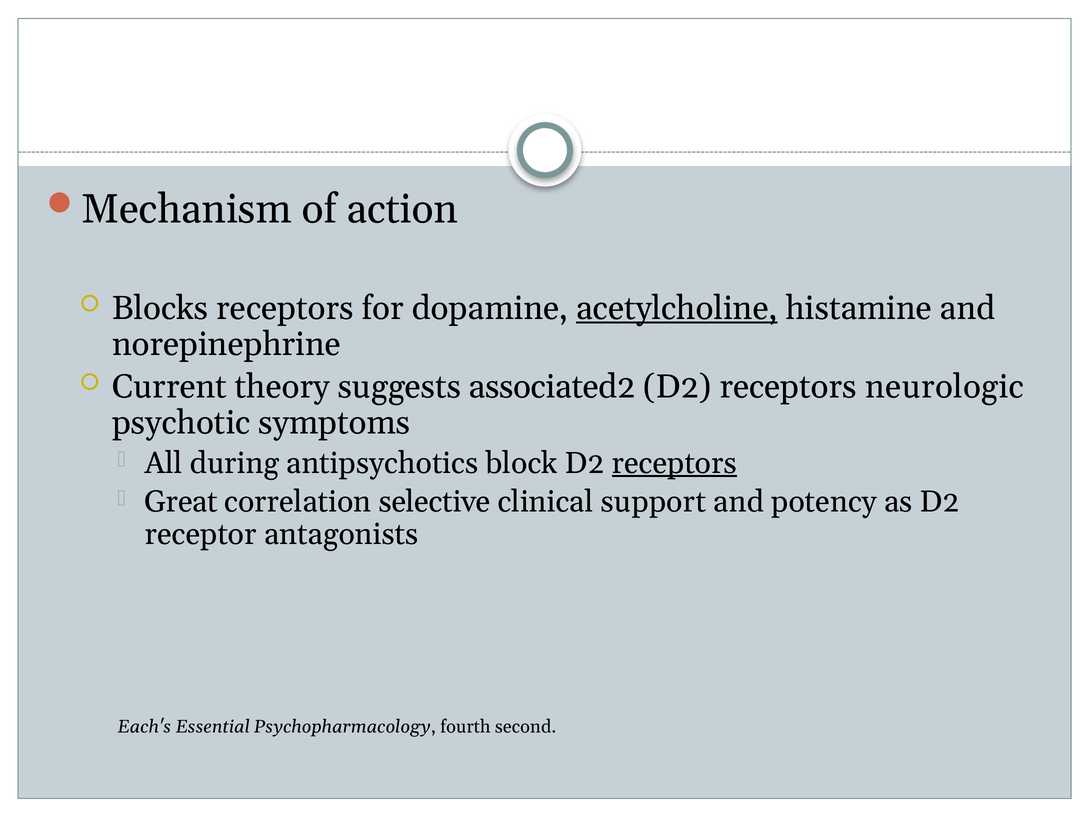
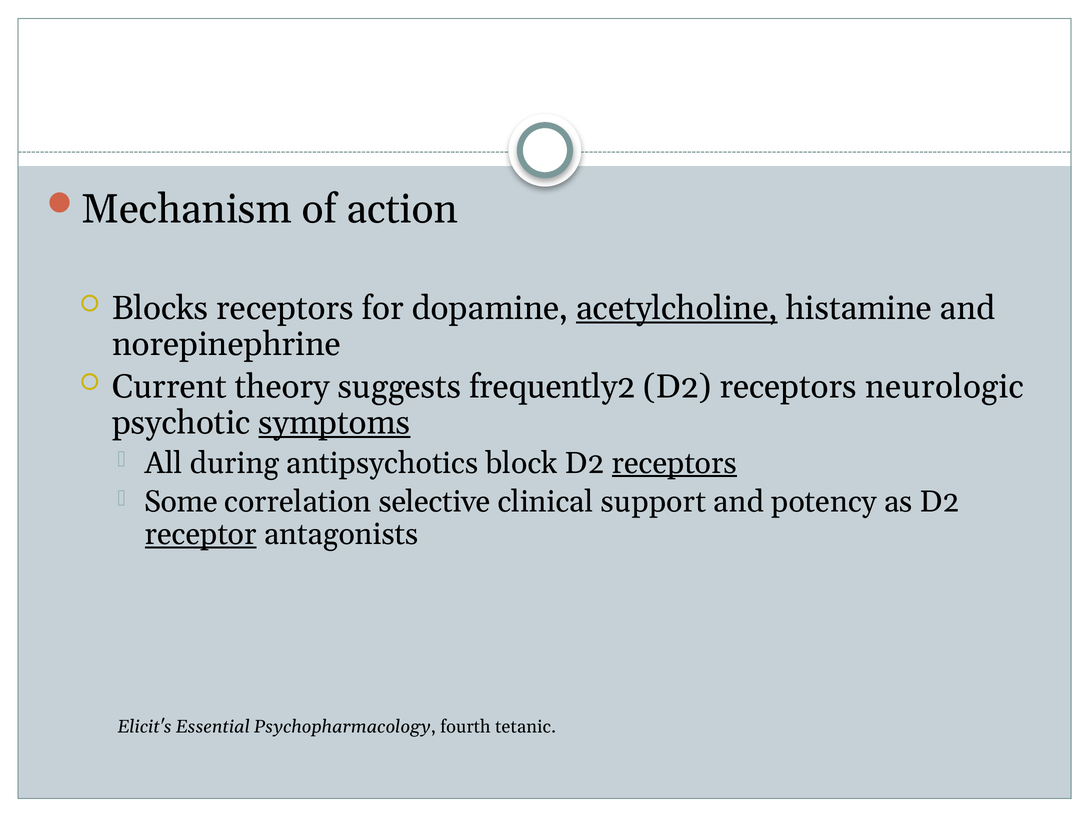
associated2: associated2 -> frequently2 (552, 387)
symptoms underline: none -> present (334, 423)
Great: Great -> Some (181, 502)
receptor underline: none -> present (201, 535)
Each's: Each's -> Elicit's (144, 727)
second: second -> tetanic (526, 727)
